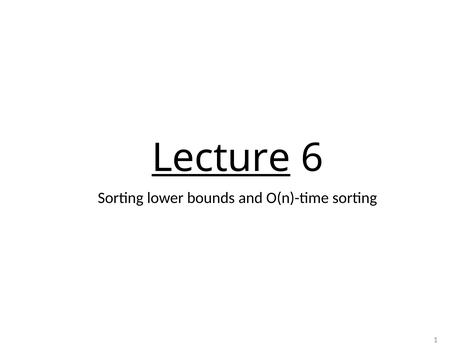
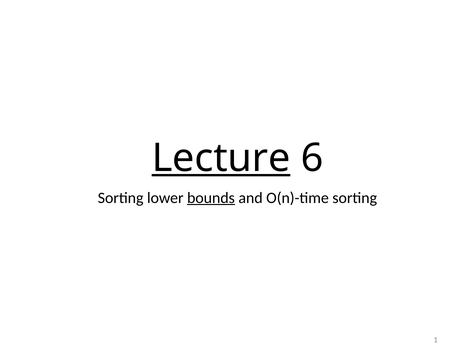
bounds underline: none -> present (211, 198)
